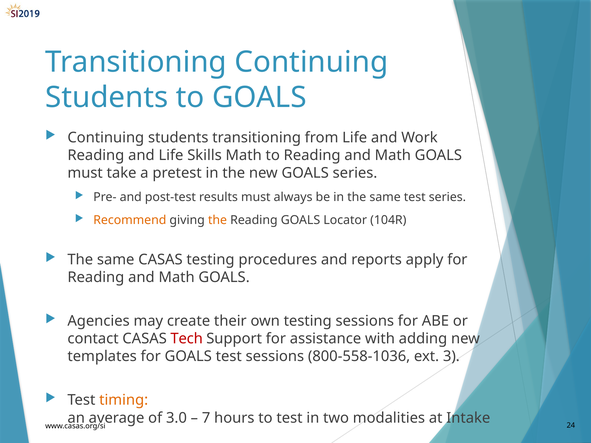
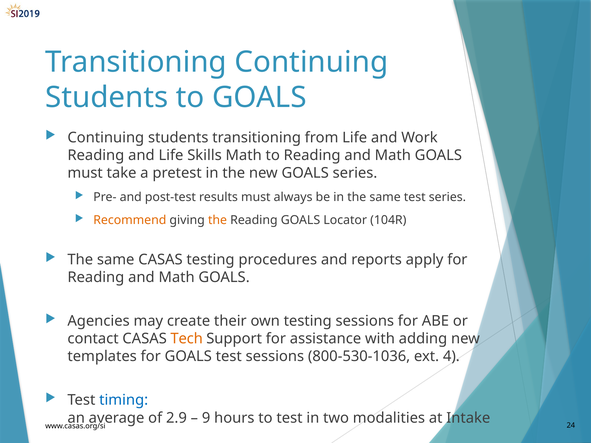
Tech colour: red -> orange (187, 339)
800-558-1036: 800-558-1036 -> 800-530-1036 (359, 357)
3: 3 -> 4 (451, 357)
timing colour: orange -> blue (124, 400)
3.0: 3.0 -> 2.9 (176, 418)
7: 7 -> 9 (206, 418)
